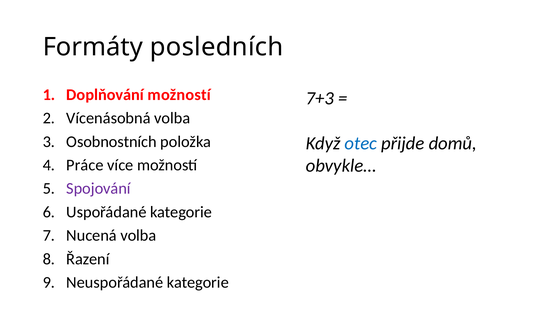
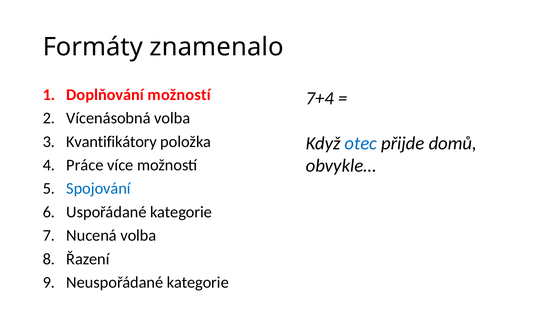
posledních: posledních -> znamenalo (217, 47)
7+3: 7+3 -> 7+4 (320, 98)
Osobnostních: Osobnostních -> Kvantifikátory (112, 142)
Spojování colour: purple -> blue (98, 189)
